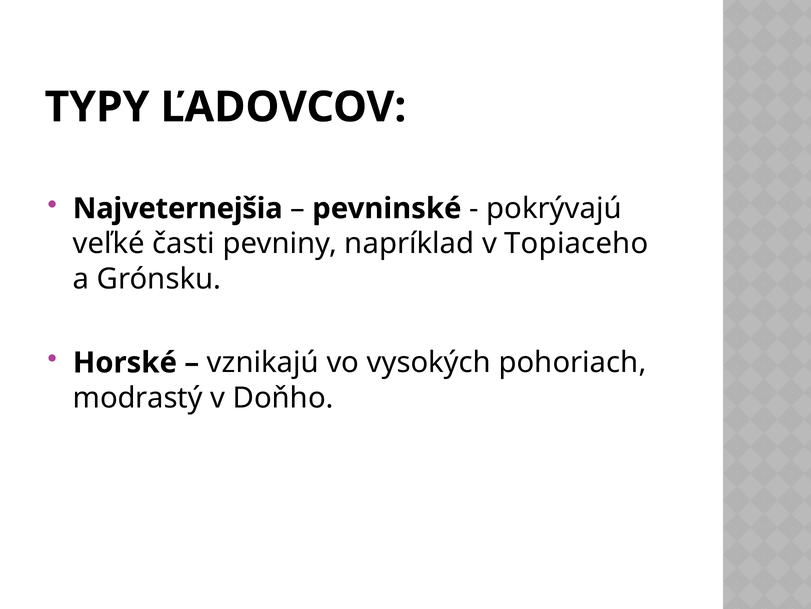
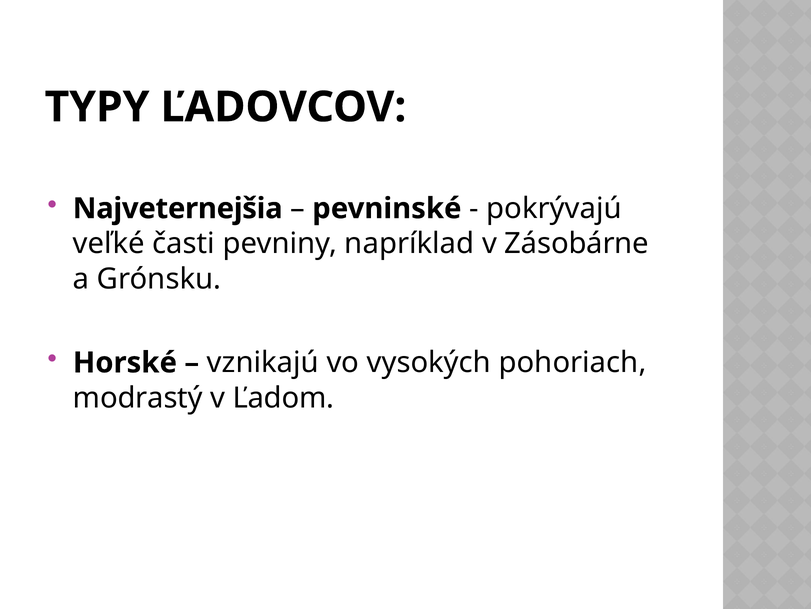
Topiaceho: Topiaceho -> Zásobárne (577, 243)
Doňho: Doňho -> Ľadom (283, 397)
